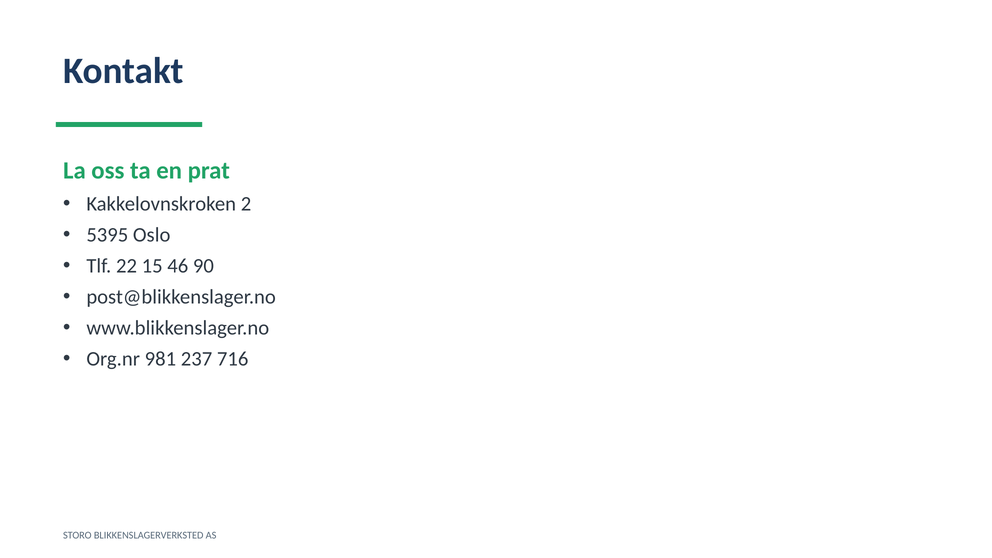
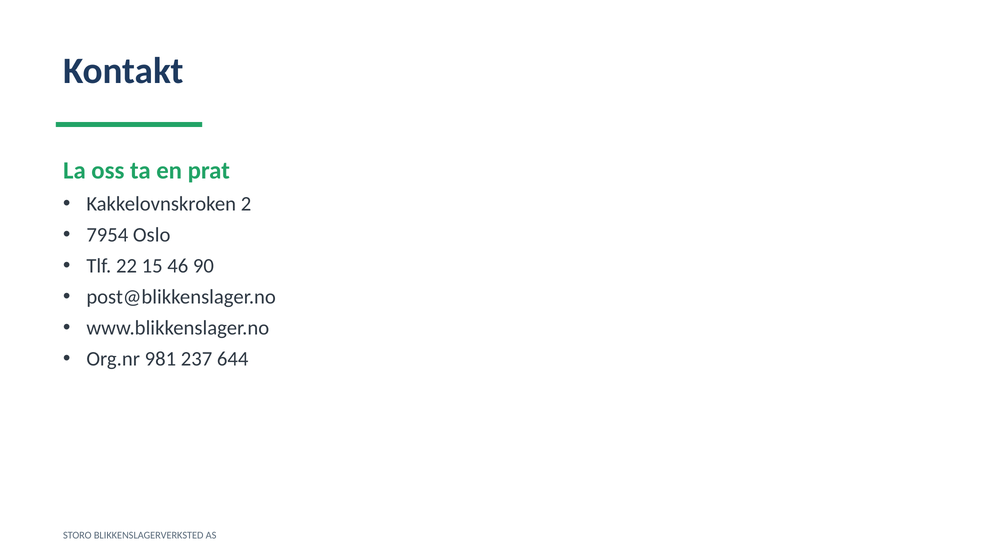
5395: 5395 -> 7954 (107, 235)
716: 716 -> 644 (233, 359)
